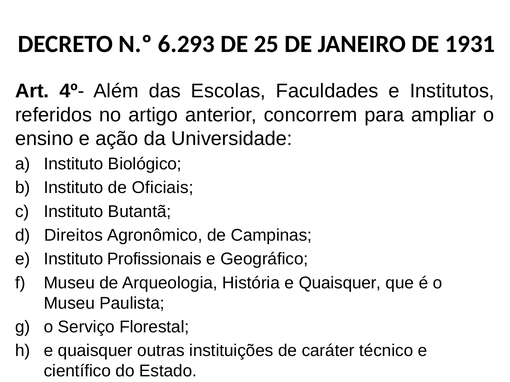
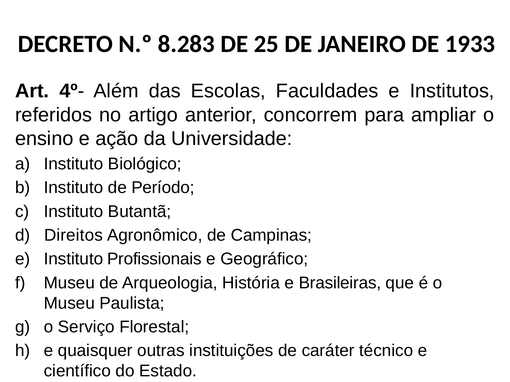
6.293: 6.293 -> 8.283 (186, 44)
1931: 1931 -> 1933 (470, 44)
Oficiais: Oficiais -> Período (163, 188)
História e Quaisquer: Quaisquer -> Brasileiras (340, 283)
